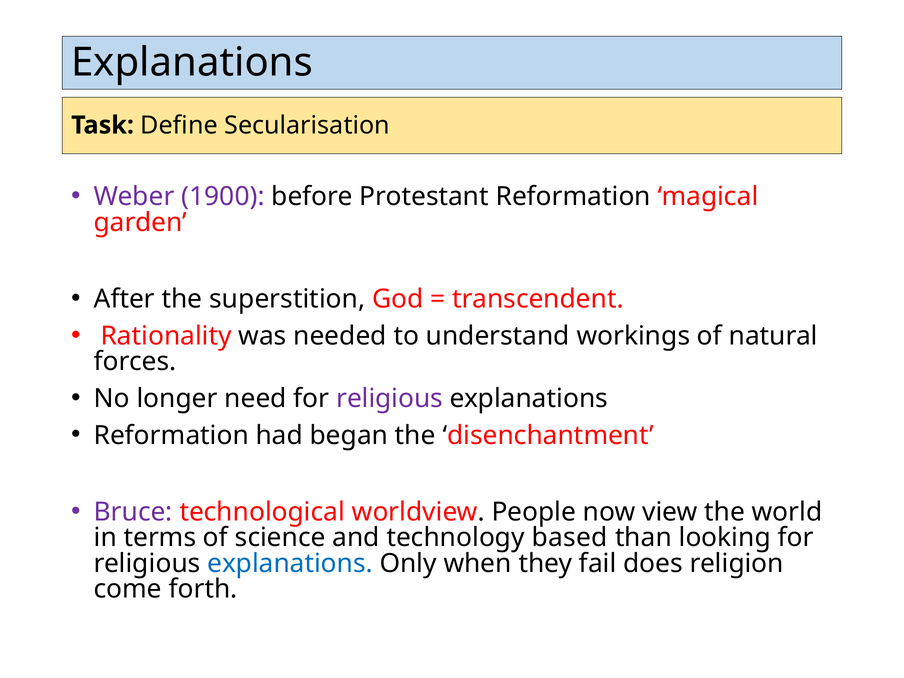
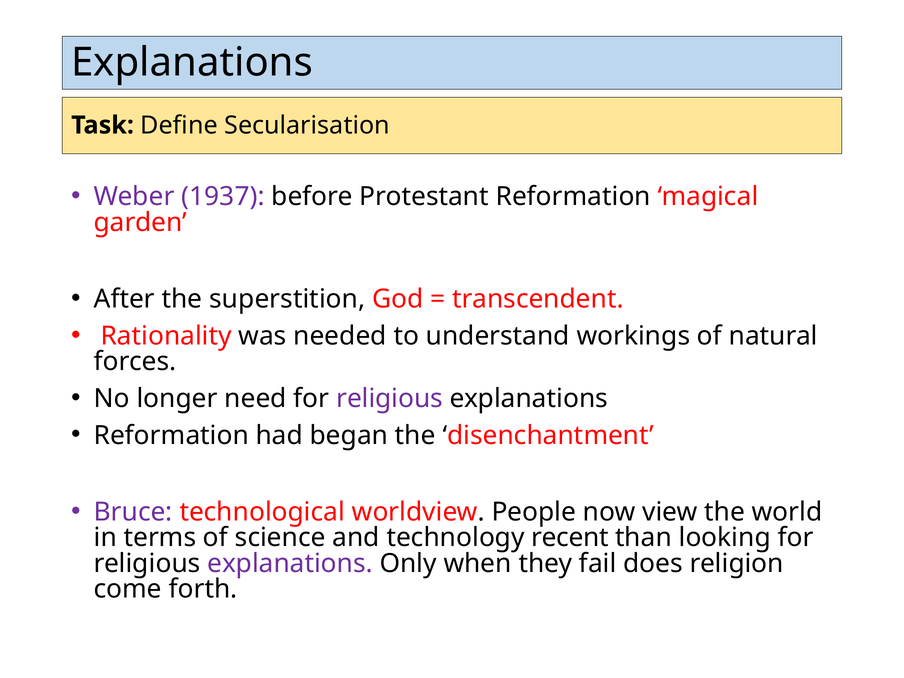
1900: 1900 -> 1937 (223, 197)
based: based -> recent (570, 538)
explanations colour: blue -> purple (290, 563)
